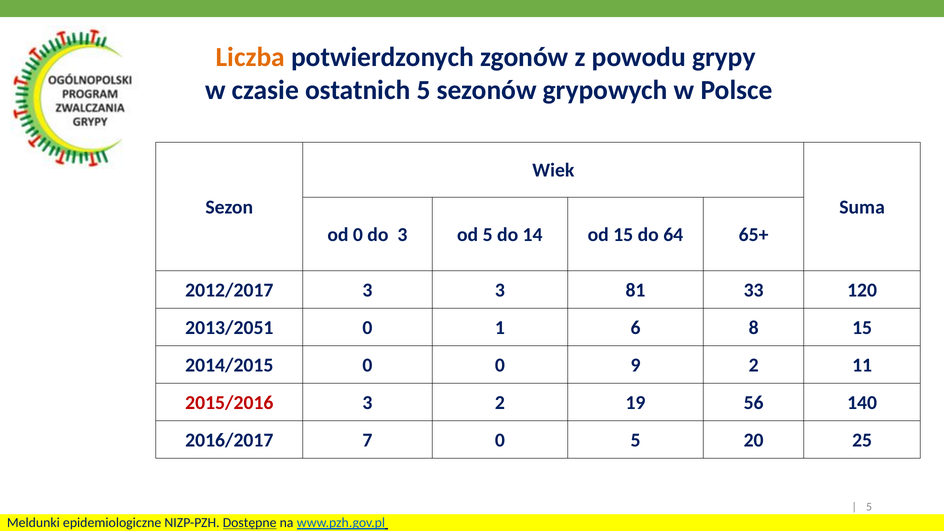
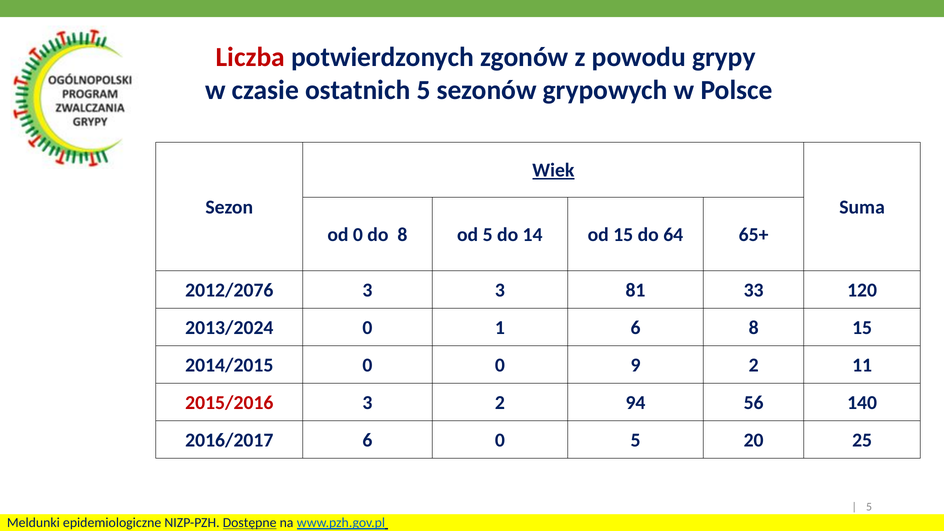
Liczba colour: orange -> red (250, 57)
Wiek underline: none -> present (553, 170)
do 3: 3 -> 8 (402, 235)
2012/2017: 2012/2017 -> 2012/2076 (229, 290)
2013/2051: 2013/2051 -> 2013/2024 (229, 328)
19: 19 -> 94 (635, 403)
2016/2017 7: 7 -> 6 (367, 440)
